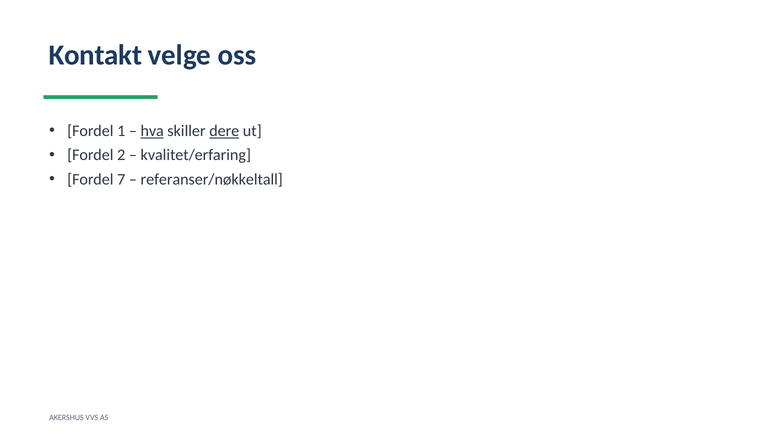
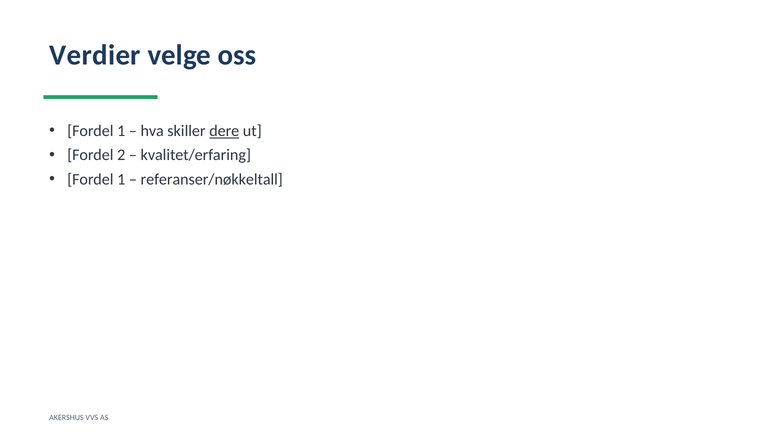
Kontakt: Kontakt -> Verdier (95, 55)
hva underline: present -> none (152, 131)
7: 7 -> 1 (121, 179)
